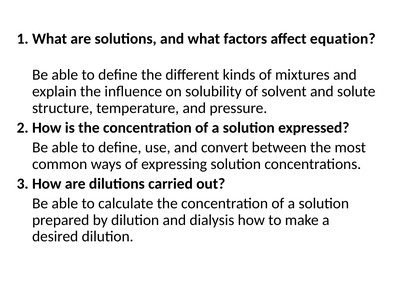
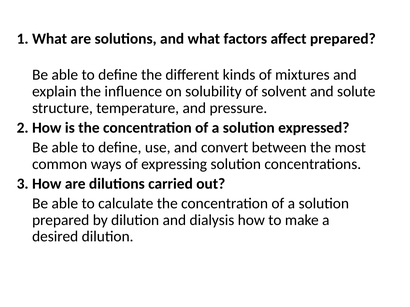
affect equation: equation -> prepared (343, 39)
